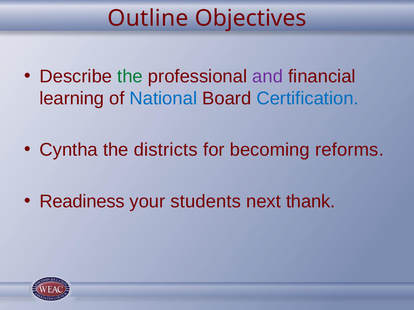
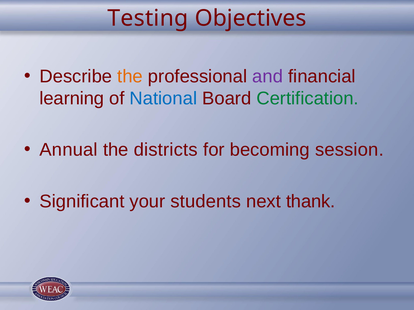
Outline: Outline -> Testing (148, 18)
the colour: green -> orange (130, 76)
Certification colour: blue -> green (308, 99)
Cyntha: Cyntha -> Annual (69, 150)
reforms: reforms -> session (349, 150)
Readiness: Readiness -> Significant (82, 202)
